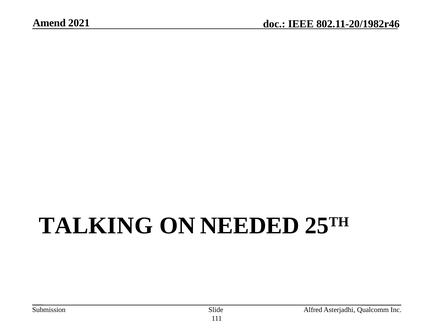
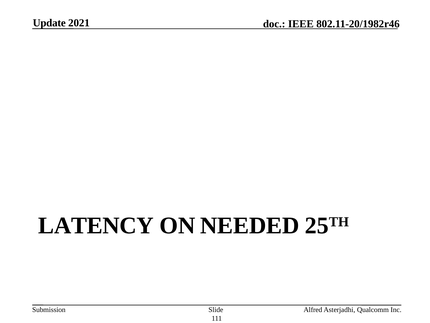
Amend: Amend -> Update (49, 23)
TALKING: TALKING -> LATENCY (96, 225)
